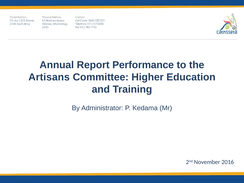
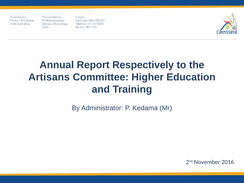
Performance: Performance -> Respectively (143, 65)
